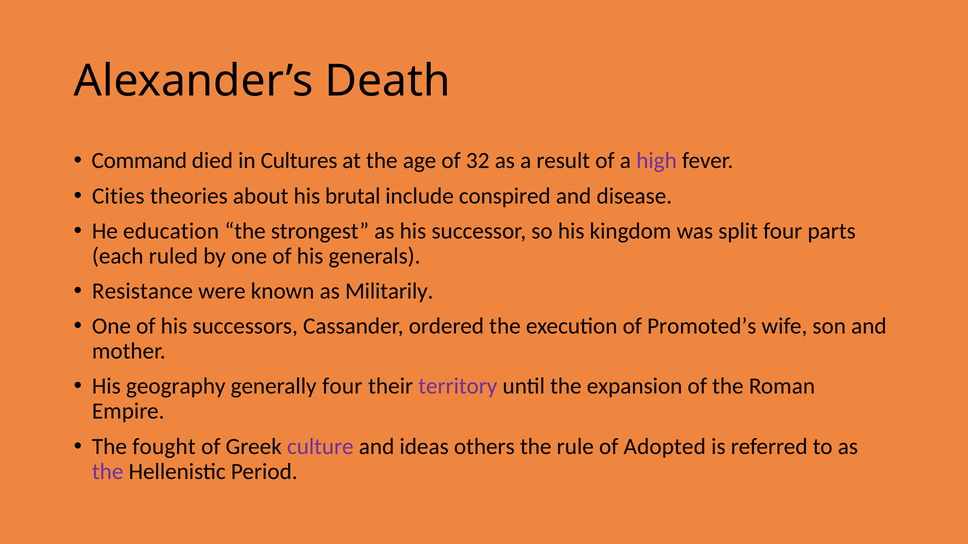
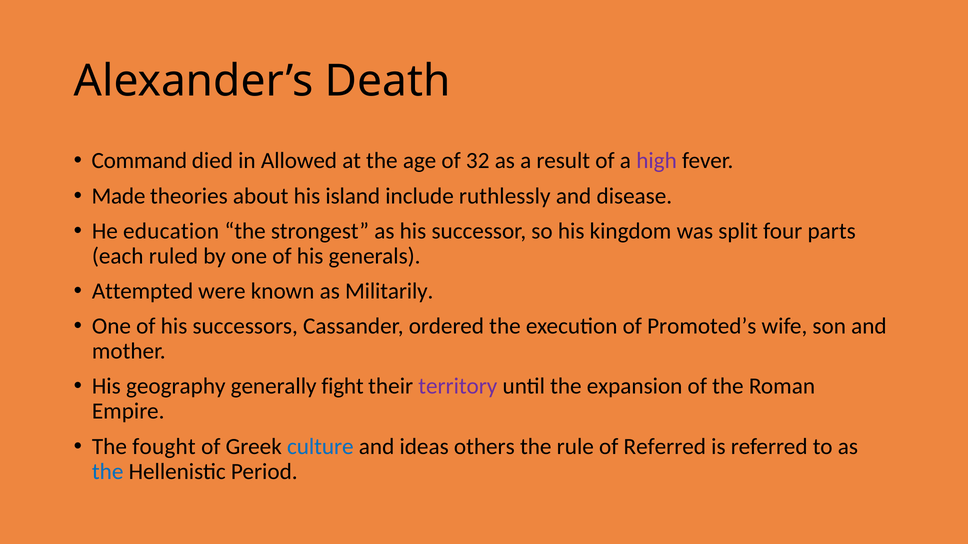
Cultures: Cultures -> Allowed (299, 161)
Cities: Cities -> Made (118, 196)
brutal: brutal -> island (353, 196)
conspired: conspired -> ruthlessly (505, 196)
Resistance: Resistance -> Attempted (143, 291)
generally four: four -> fight (343, 387)
culture colour: purple -> blue (320, 447)
of Adopted: Adopted -> Referred (665, 447)
the colour: purple -> blue (108, 472)
